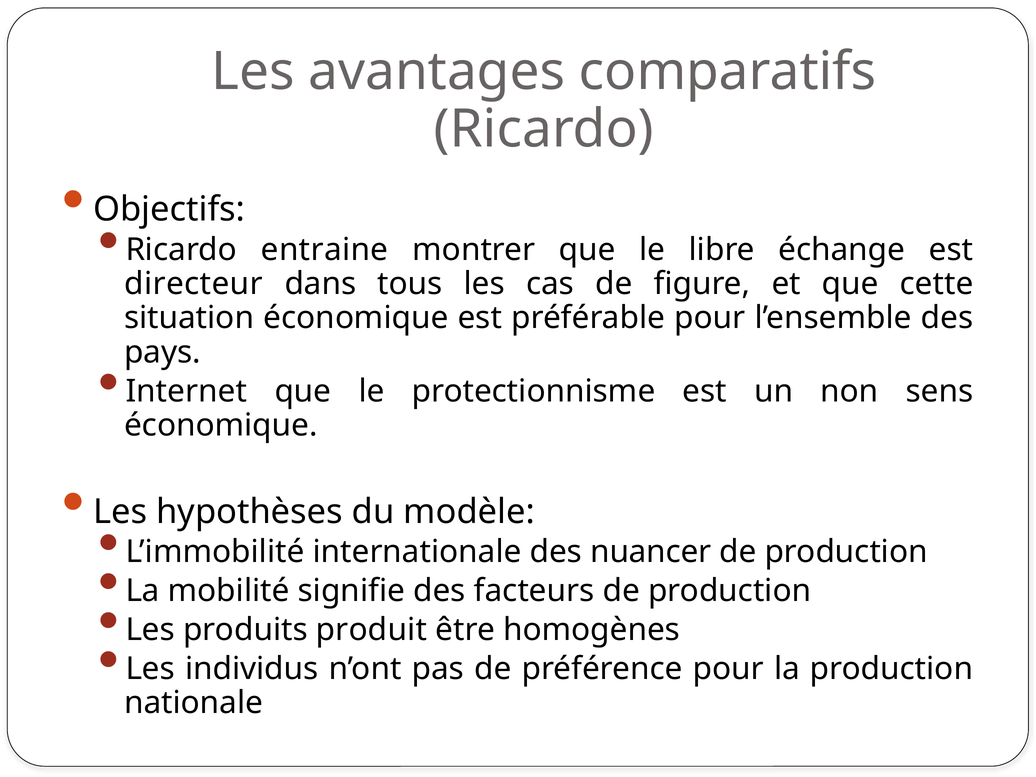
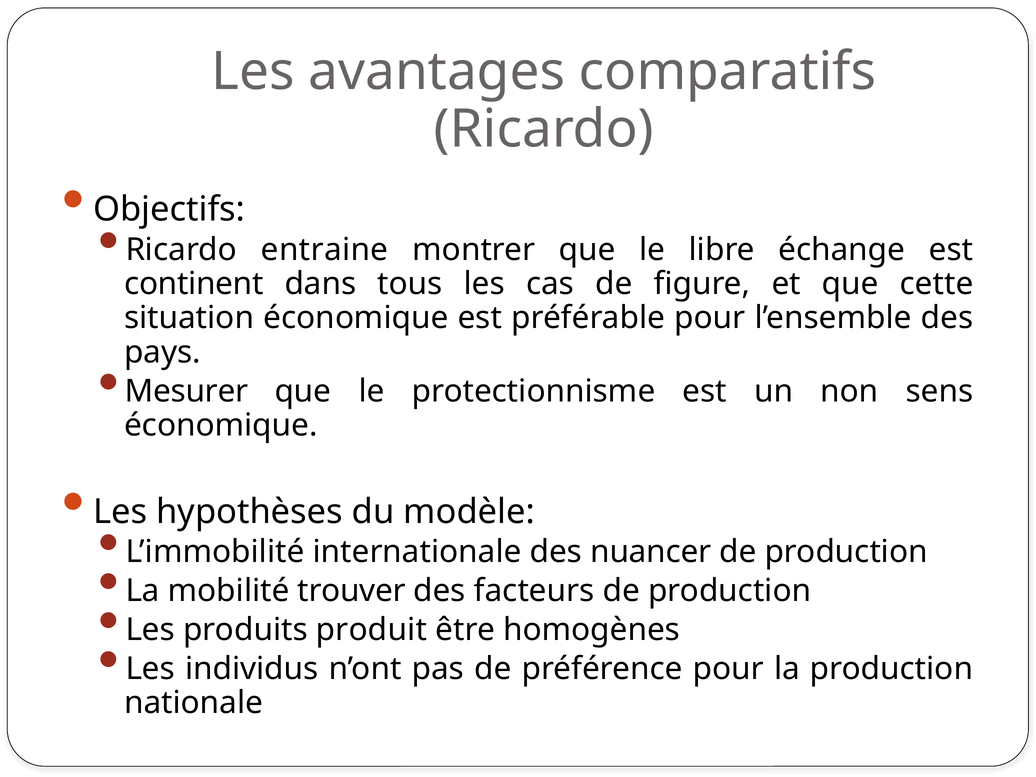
directeur: directeur -> continent (194, 284)
Internet: Internet -> Mesurer (187, 391)
signifie: signifie -> trouver (352, 591)
